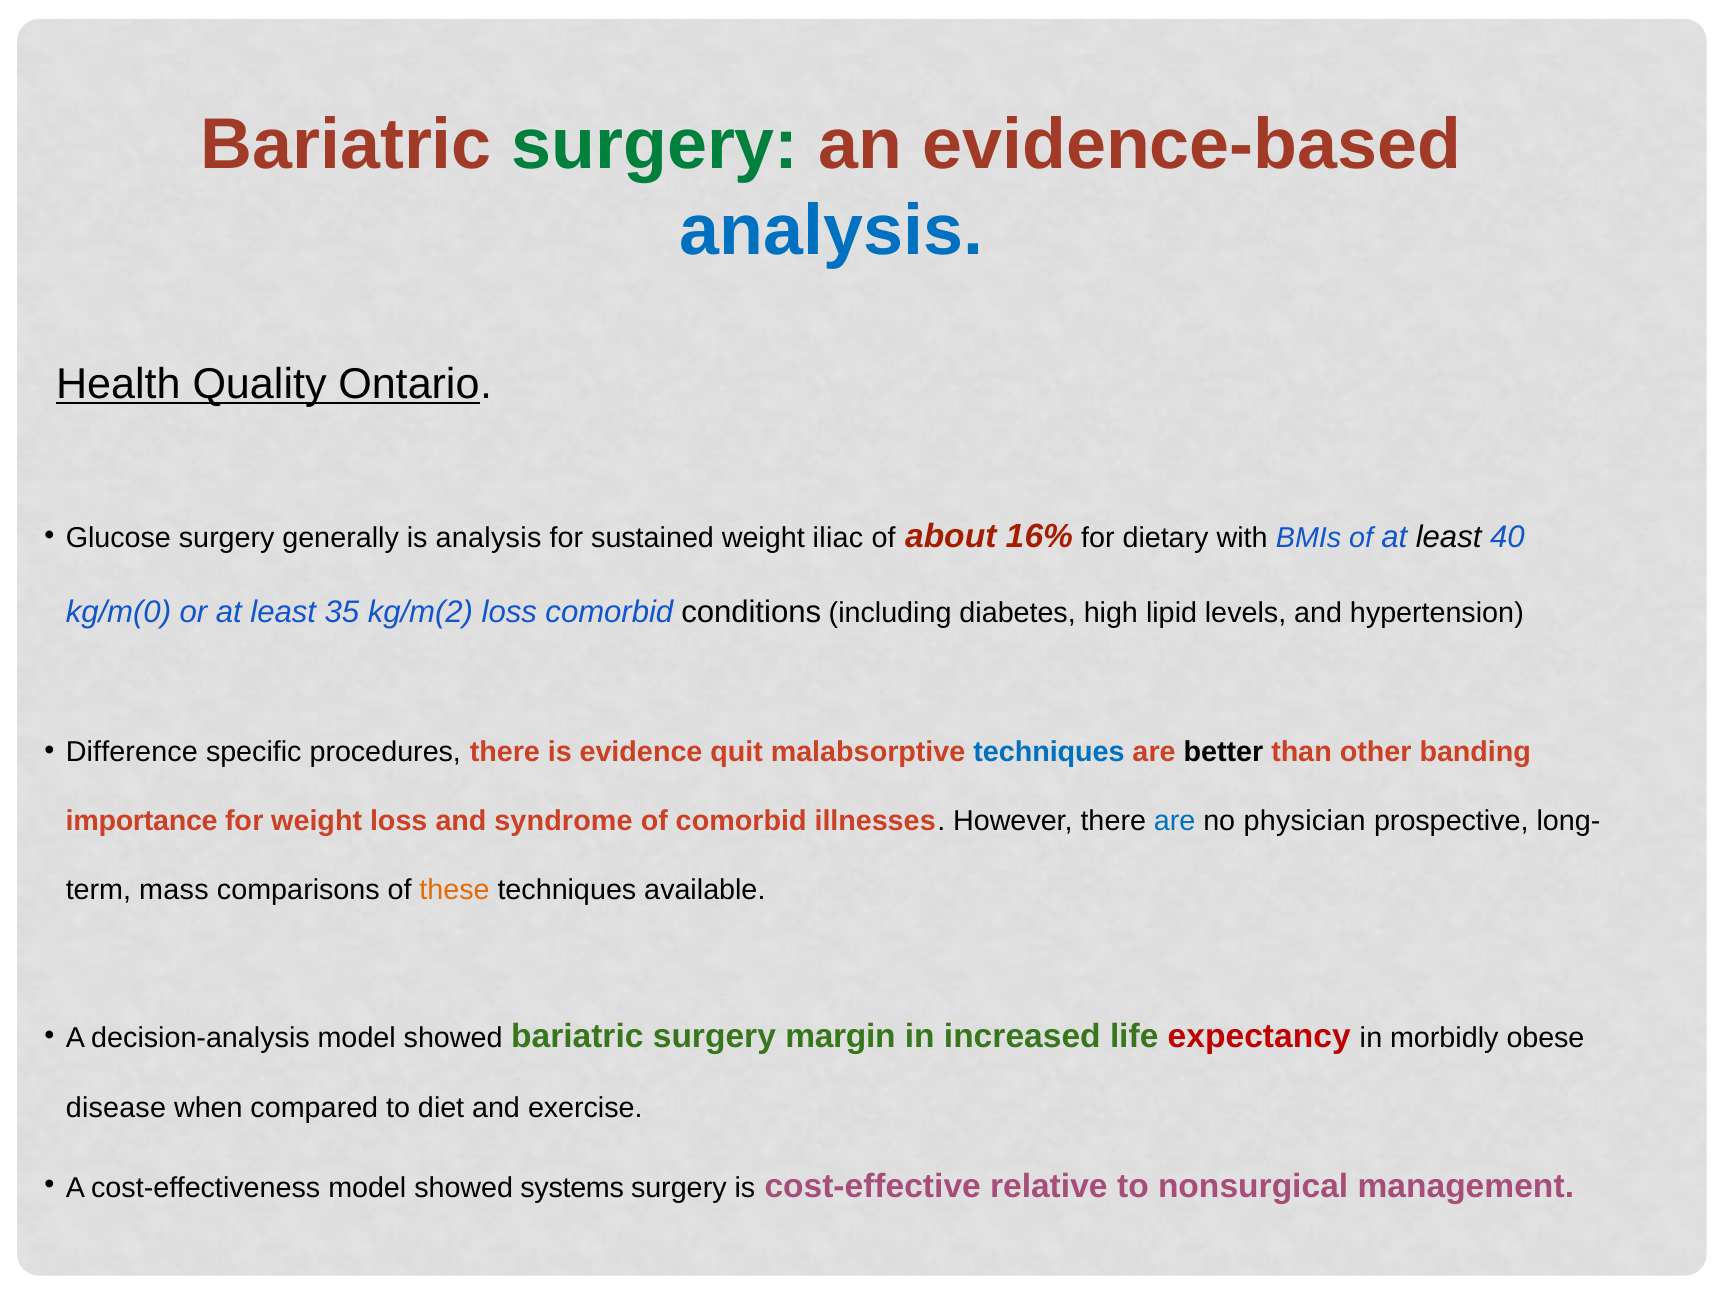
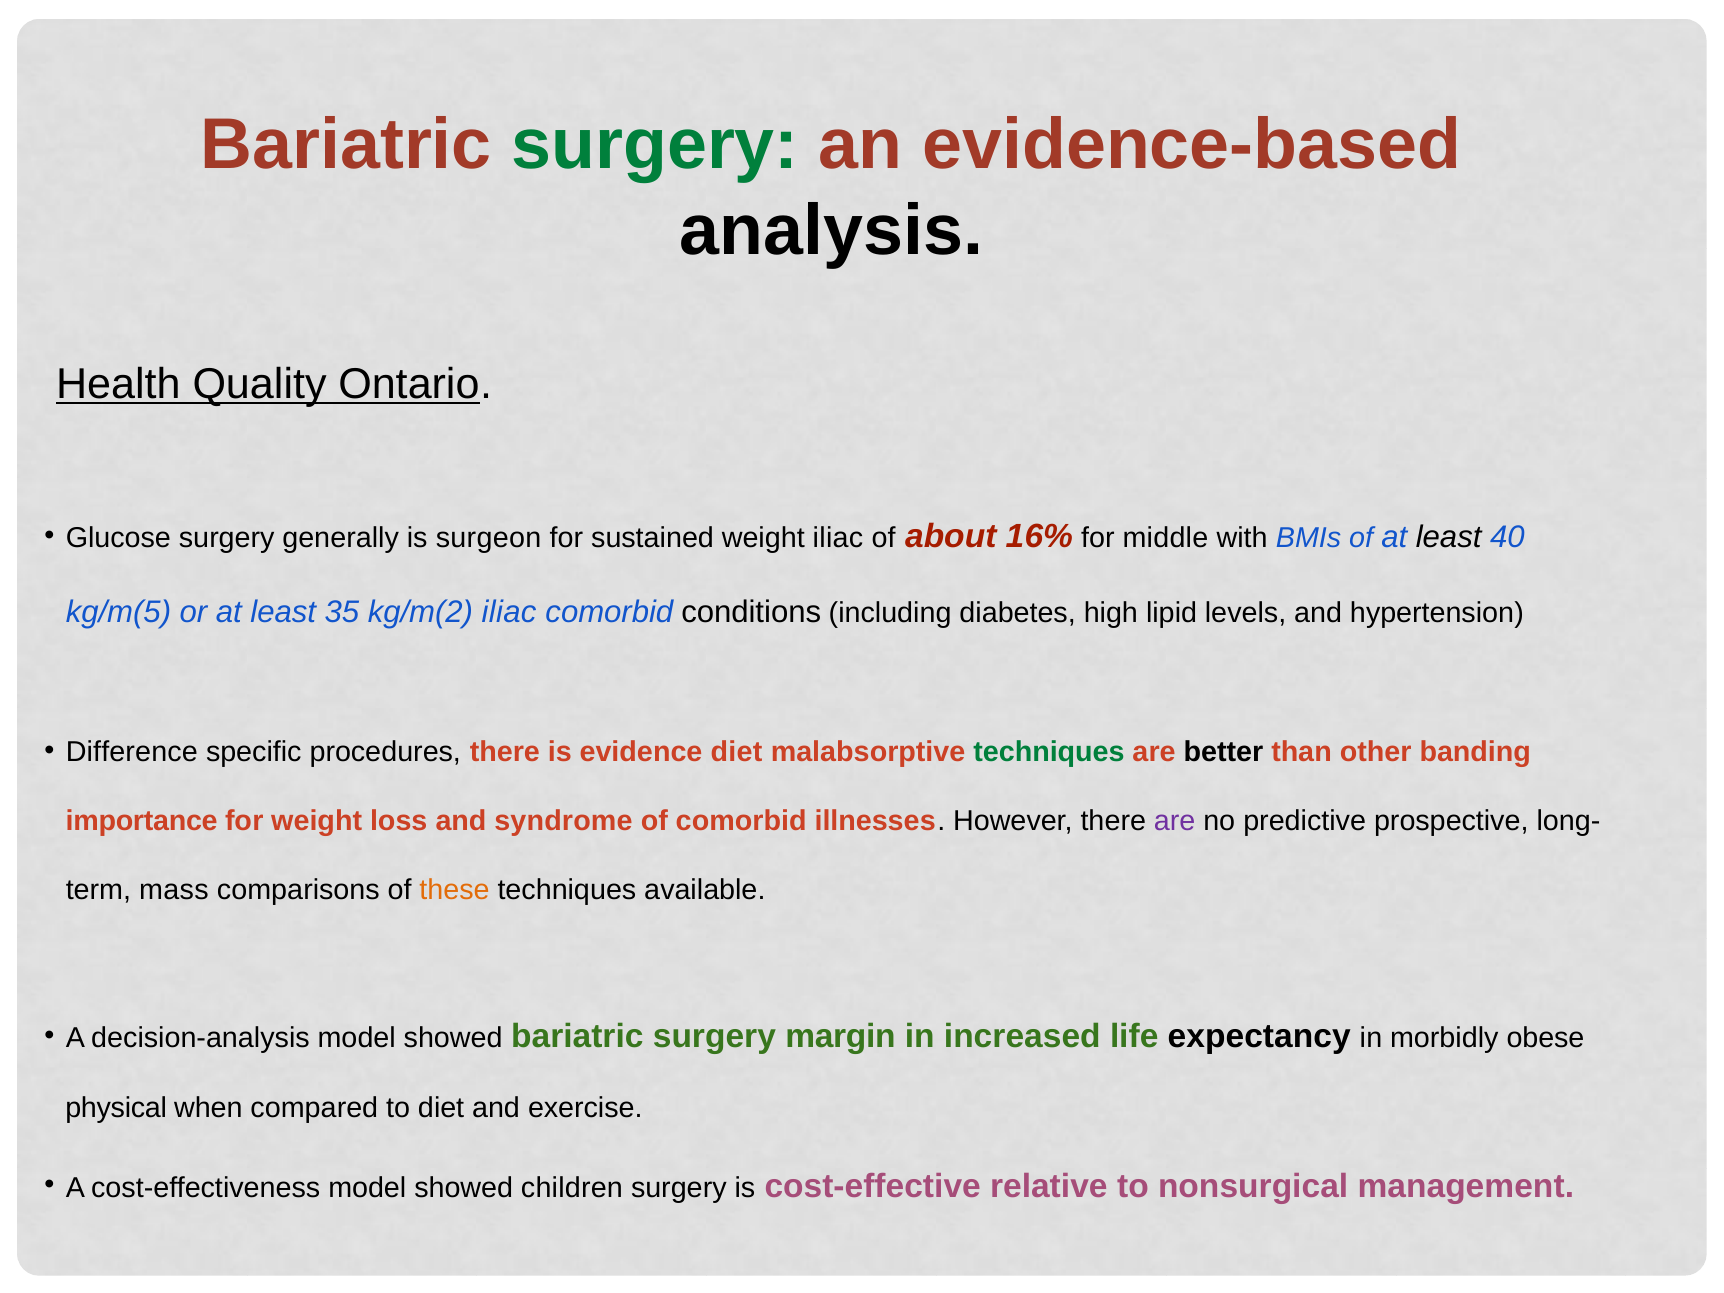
analysis colour: blue -> black (831, 231)
is analysis: analysis -> surgeon (489, 538)
dietary: dietary -> middle (1165, 538)
kg/m(0: kg/m(0 -> kg/m(5 (118, 613)
kg/m(2 loss: loss -> iliac (509, 613)
evidence quit: quit -> diet (737, 752)
techniques colour: blue -> green (1049, 752)
are colour: blue -> purple (1175, 821)
physician: physician -> predictive (1305, 821)
expectancy colour: red -> black (1259, 1037)
disease: disease -> physical (116, 1108)
systems: systems -> children (572, 1188)
